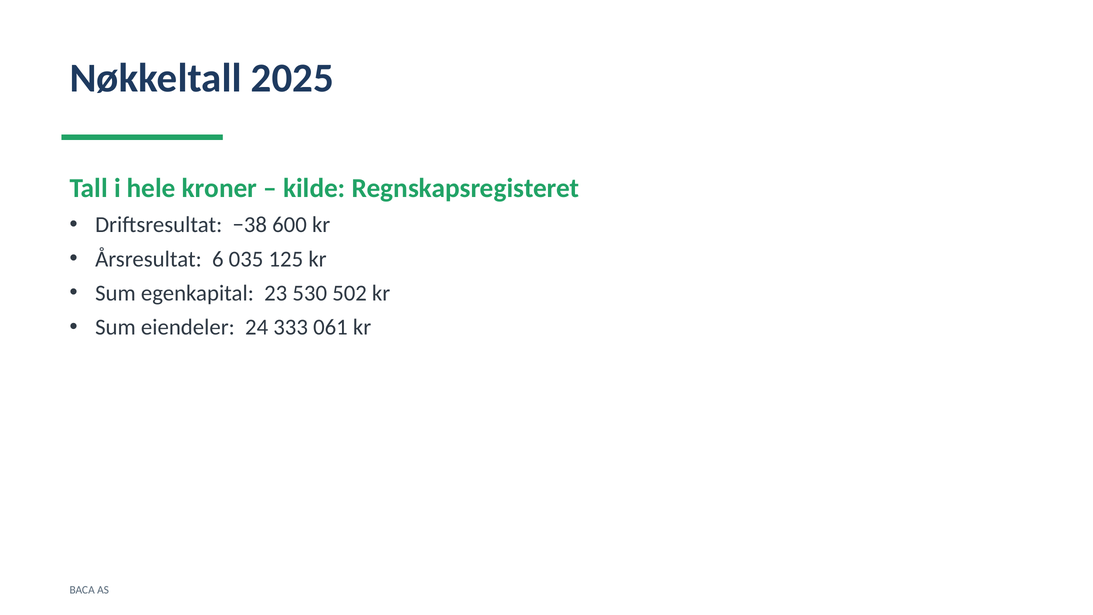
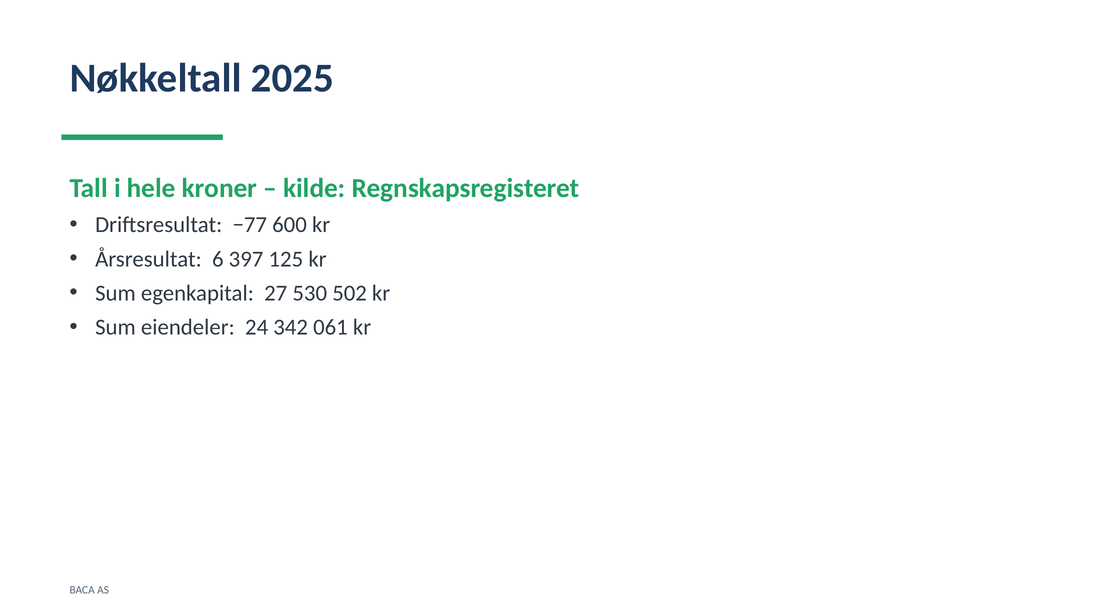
−38: −38 -> −77 (250, 225)
035: 035 -> 397 (246, 259)
23: 23 -> 27 (276, 293)
333: 333 -> 342 (291, 327)
